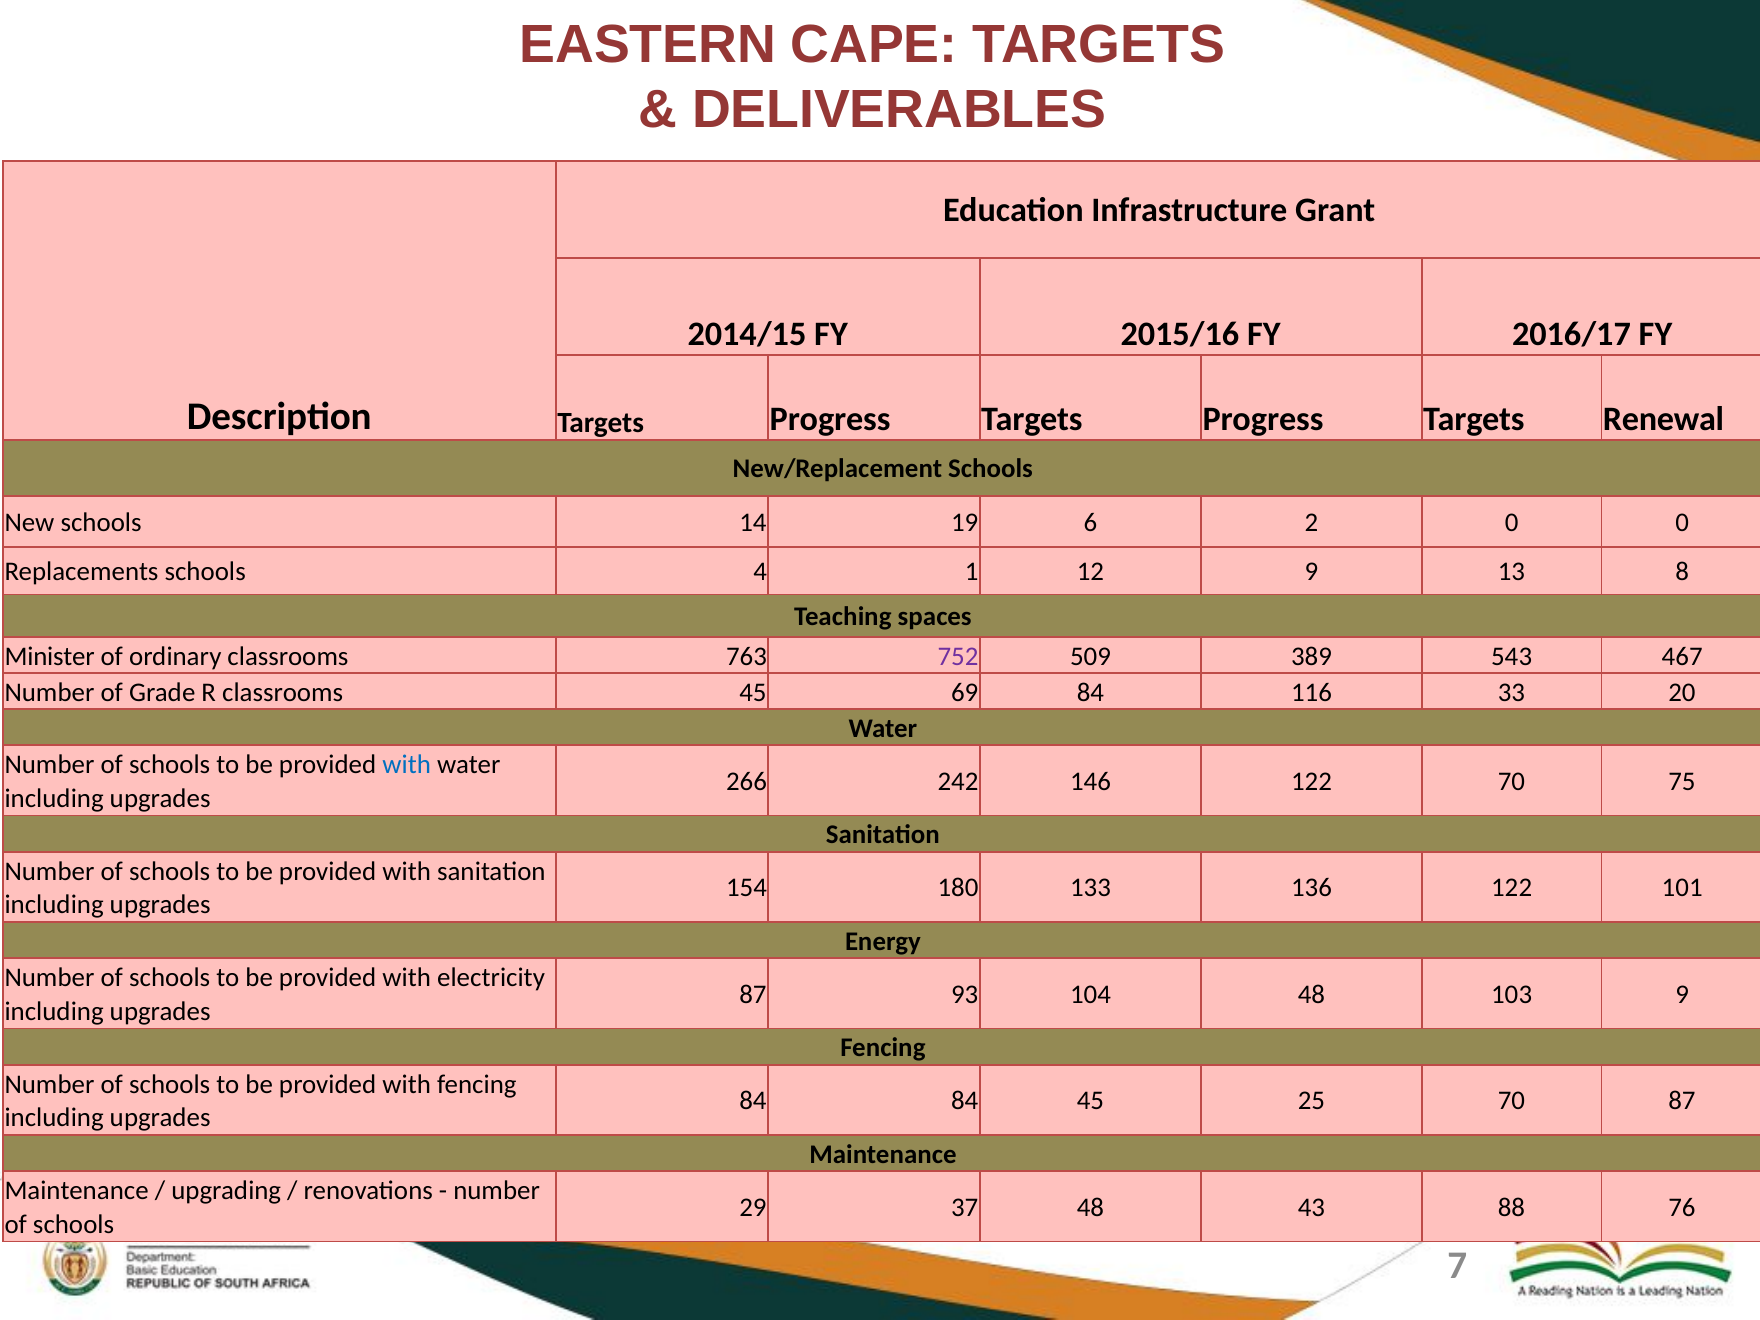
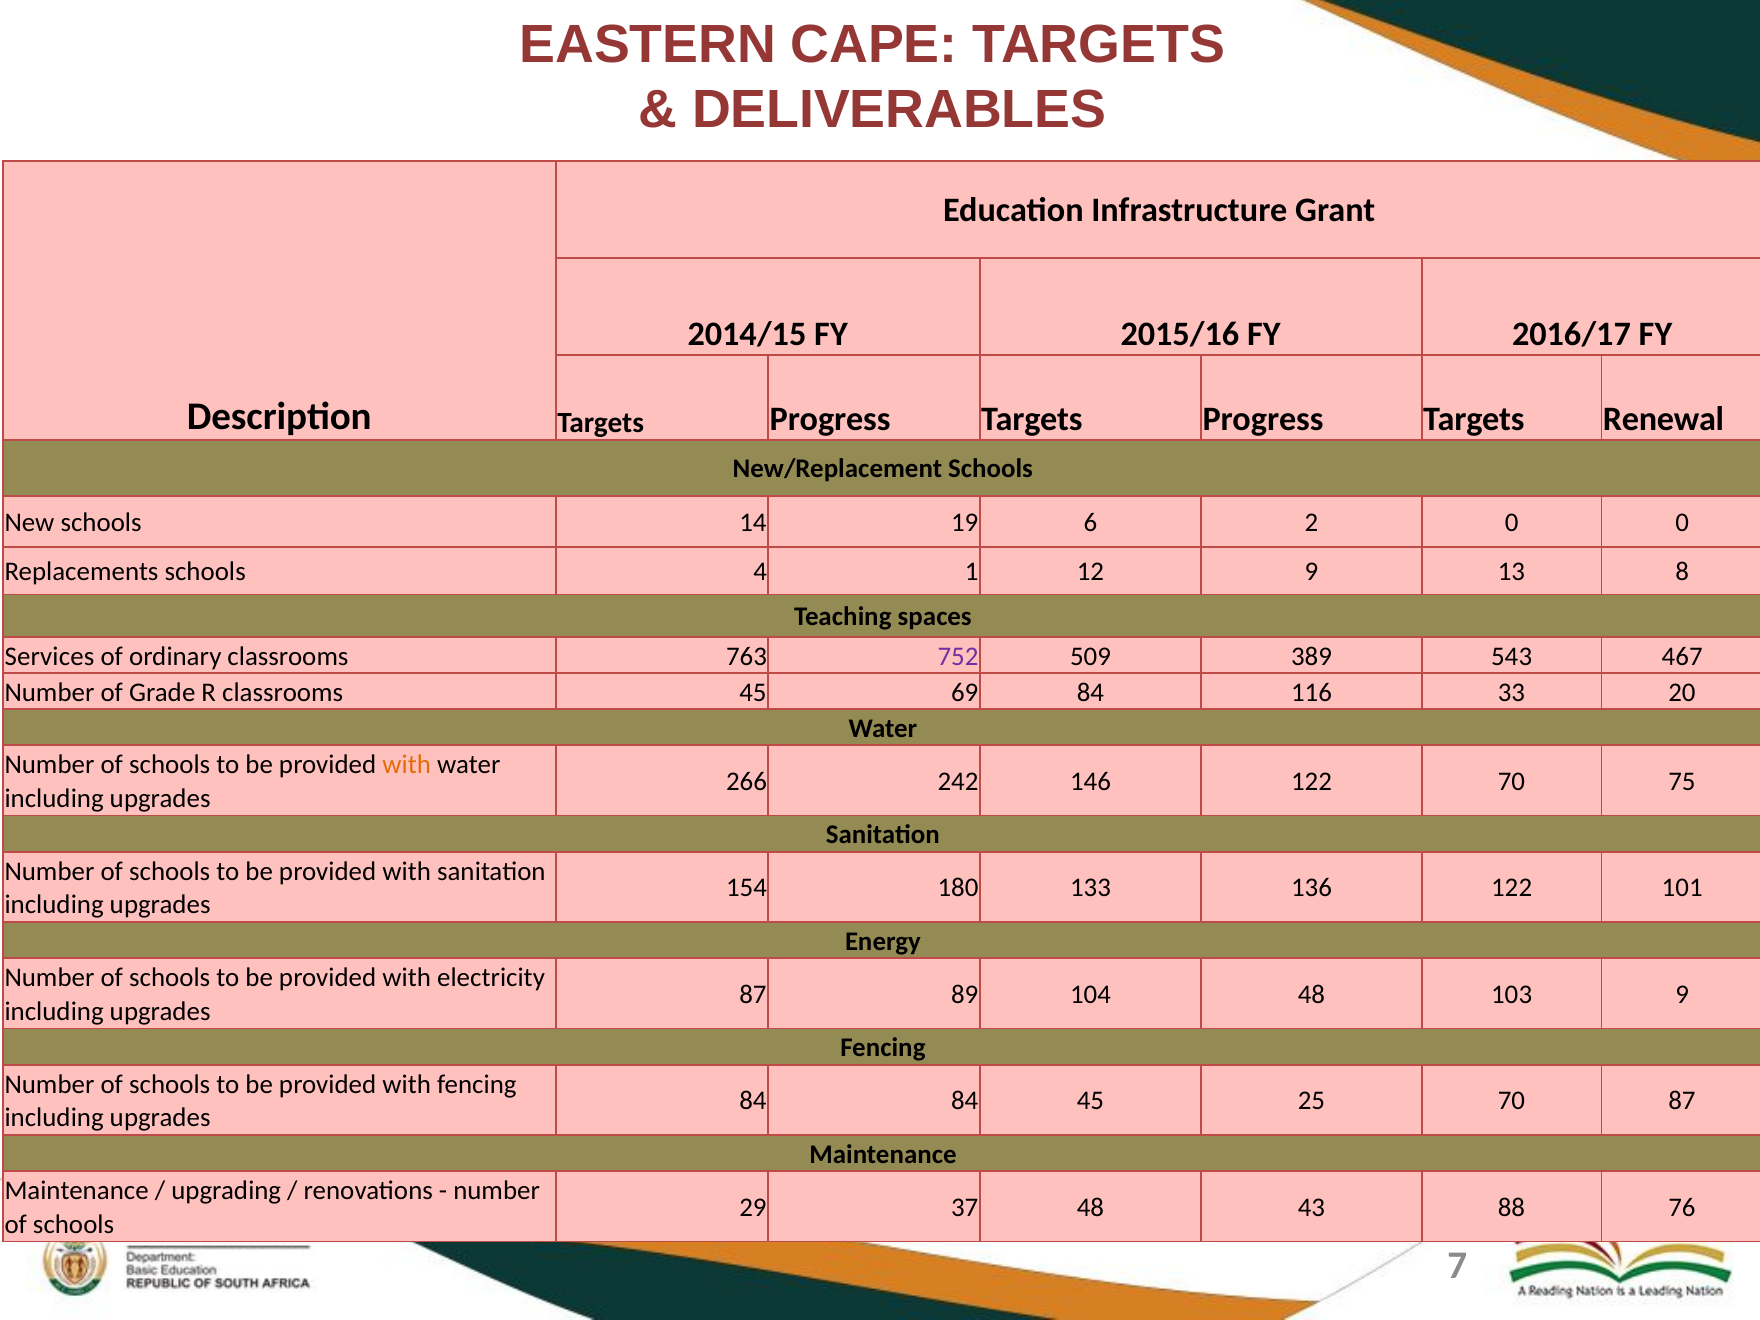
Minister: Minister -> Services (49, 656)
with colour: blue -> orange (407, 765)
93: 93 -> 89 (965, 995)
